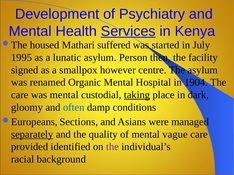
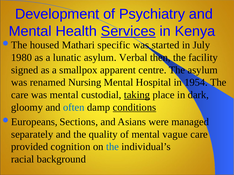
suffered: suffered -> specific (114, 45)
1995: 1995 -> 1980 (22, 58)
Person: Person -> Verbal (133, 58)
however: however -> apparent (118, 70)
Organic: Organic -> Nursing (85, 83)
1904: 1904 -> 1954 (196, 83)
conditions underline: none -> present (134, 108)
separately underline: present -> none (32, 135)
identified: identified -> cognition (71, 147)
the colour: purple -> blue (112, 147)
